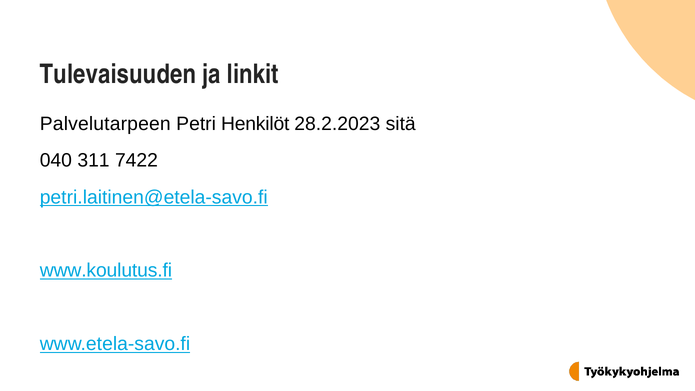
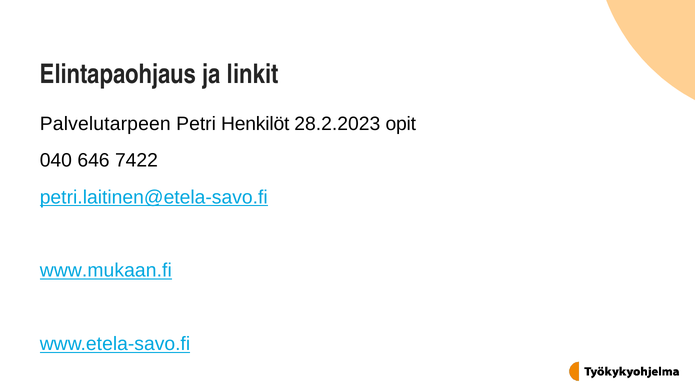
Tulevaisuuden: Tulevaisuuden -> Elintapaohjaus (118, 74)
sitä: sitä -> opit (401, 124)
311: 311 -> 646 (94, 160)
www.koulutus.fi: www.koulutus.fi -> www.mukaan.fi (106, 271)
